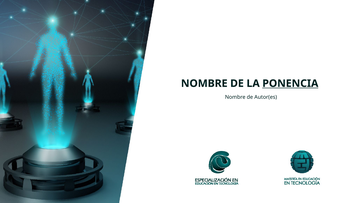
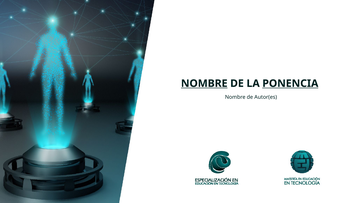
NOMBRE underline: none -> present (204, 83)
